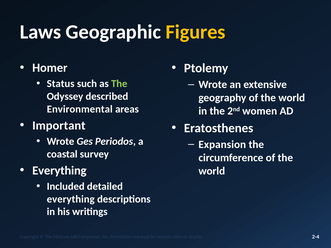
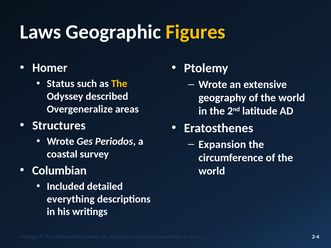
The colour: light green -> yellow (119, 84)
Environmental: Environmental -> Overgeneralize (80, 109)
women: women -> latitude (260, 111)
Important: Important -> Structures (59, 126)
Everything: Everything -> Columbian (59, 171)
